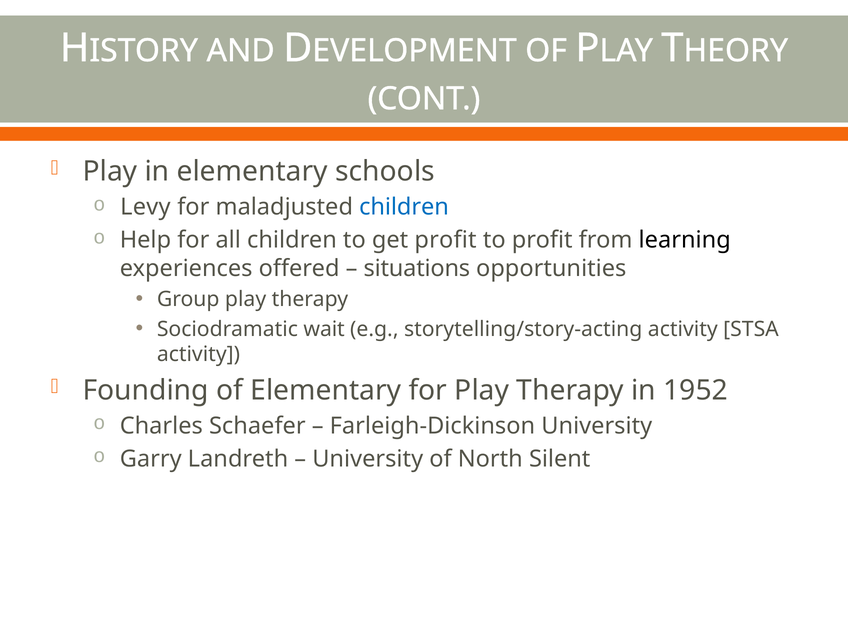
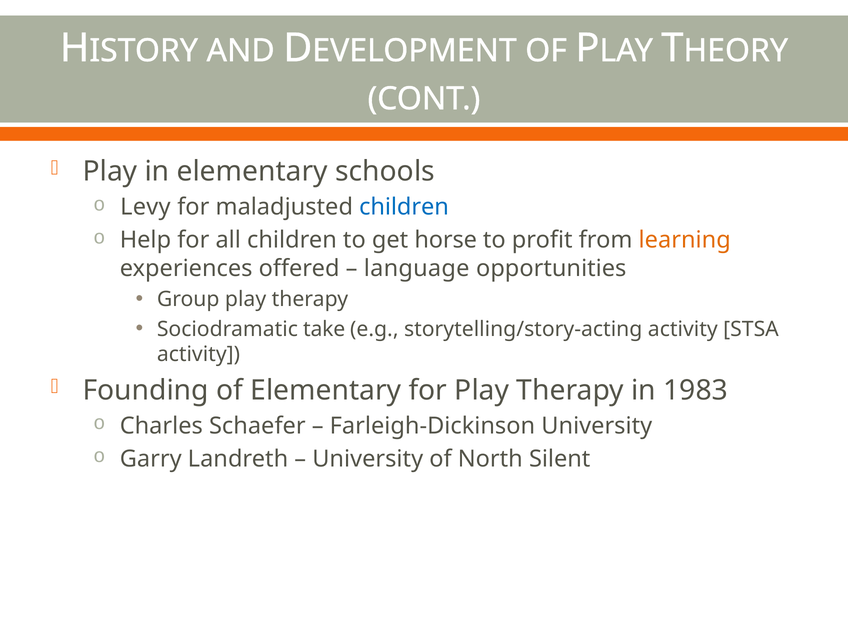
get profit: profit -> horse (446, 240)
learning colour: black -> orange (685, 240)
situations: situations -> language (417, 268)
wait: wait -> take (324, 329)
1952: 1952 -> 1983 (696, 390)
